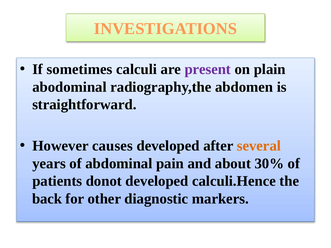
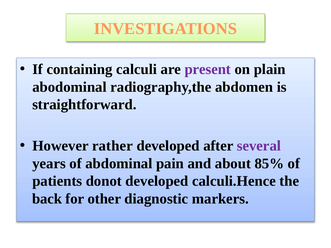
sometimes: sometimes -> containing (80, 69)
causes: causes -> rather (112, 146)
several colour: orange -> purple (259, 146)
30%: 30% -> 85% (269, 164)
